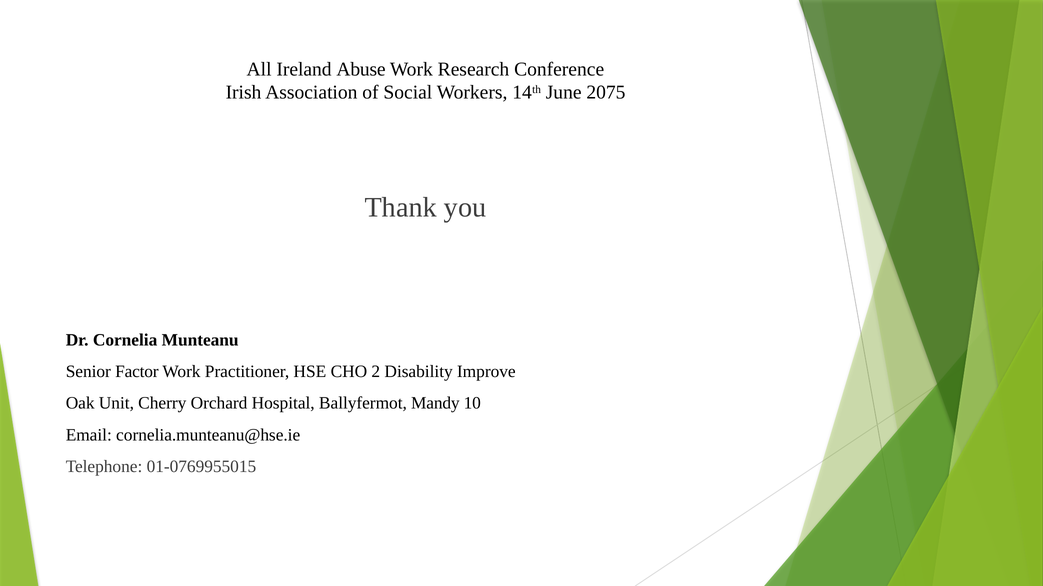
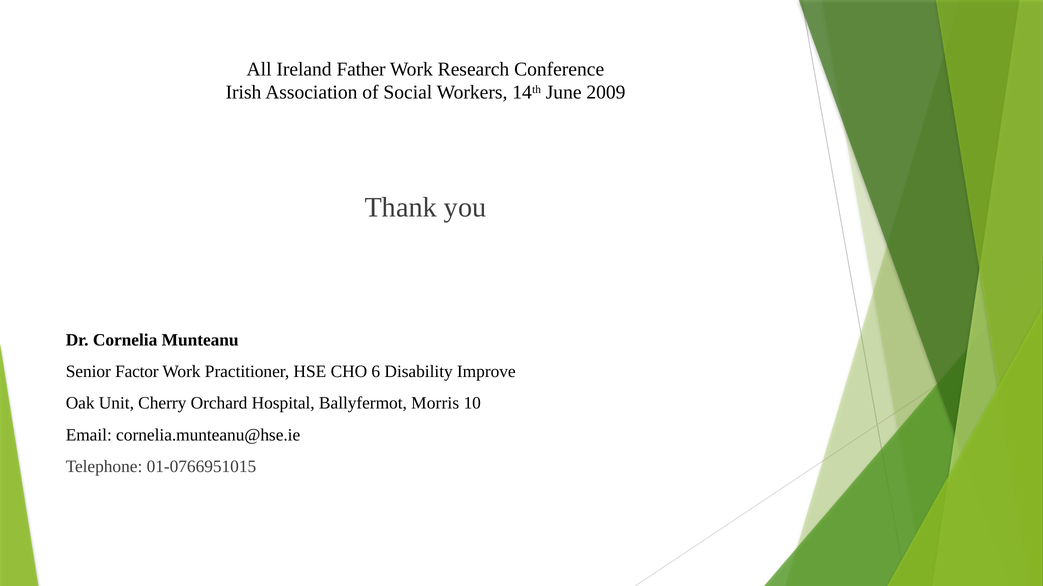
Abuse: Abuse -> Father (361, 69)
2075: 2075 -> 2009 (606, 93)
2: 2 -> 6 (376, 372)
Mandy: Mandy -> Morris (435, 404)
01-0769955015: 01-0769955015 -> 01-0766951015 (201, 467)
